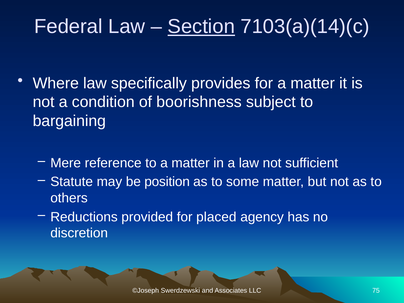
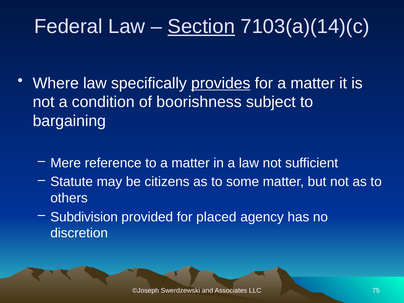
provides underline: none -> present (221, 83)
position: position -> citizens (167, 182)
Reductions: Reductions -> Subdivision (84, 217)
